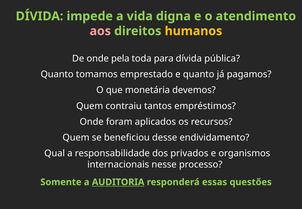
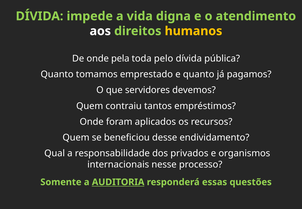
aos colour: pink -> white (100, 31)
para: para -> pelo (164, 59)
monetária: monetária -> servidores (147, 90)
